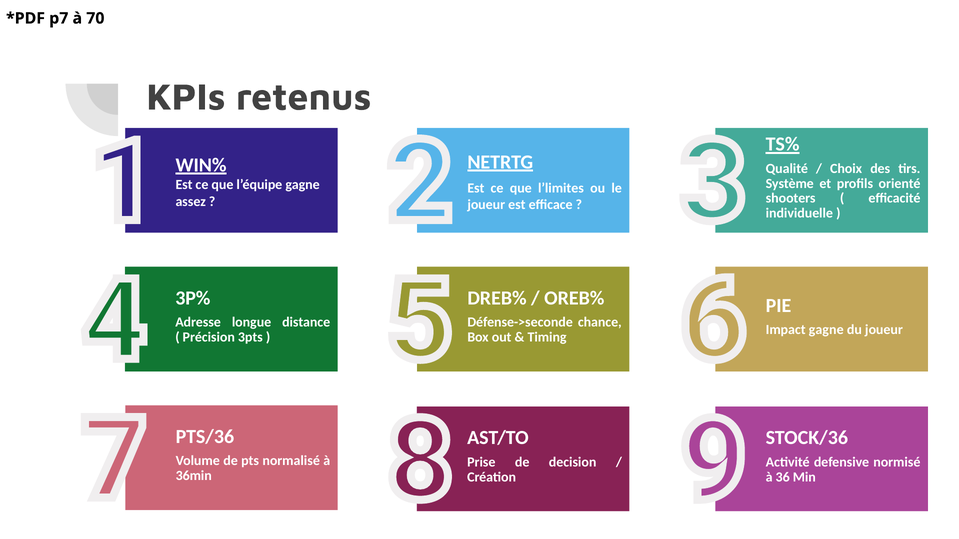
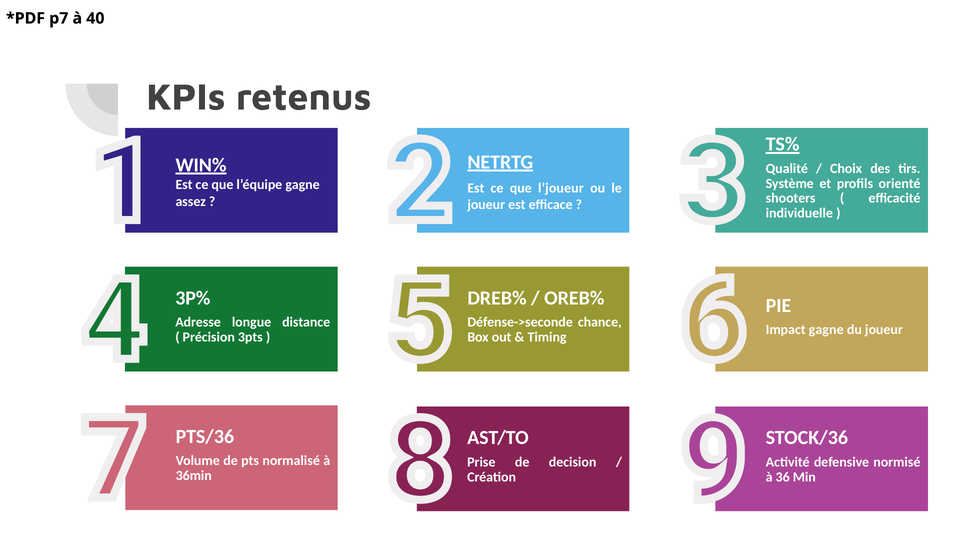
70: 70 -> 40 (95, 18)
l’limites: l’limites -> l’joueur (561, 188)
